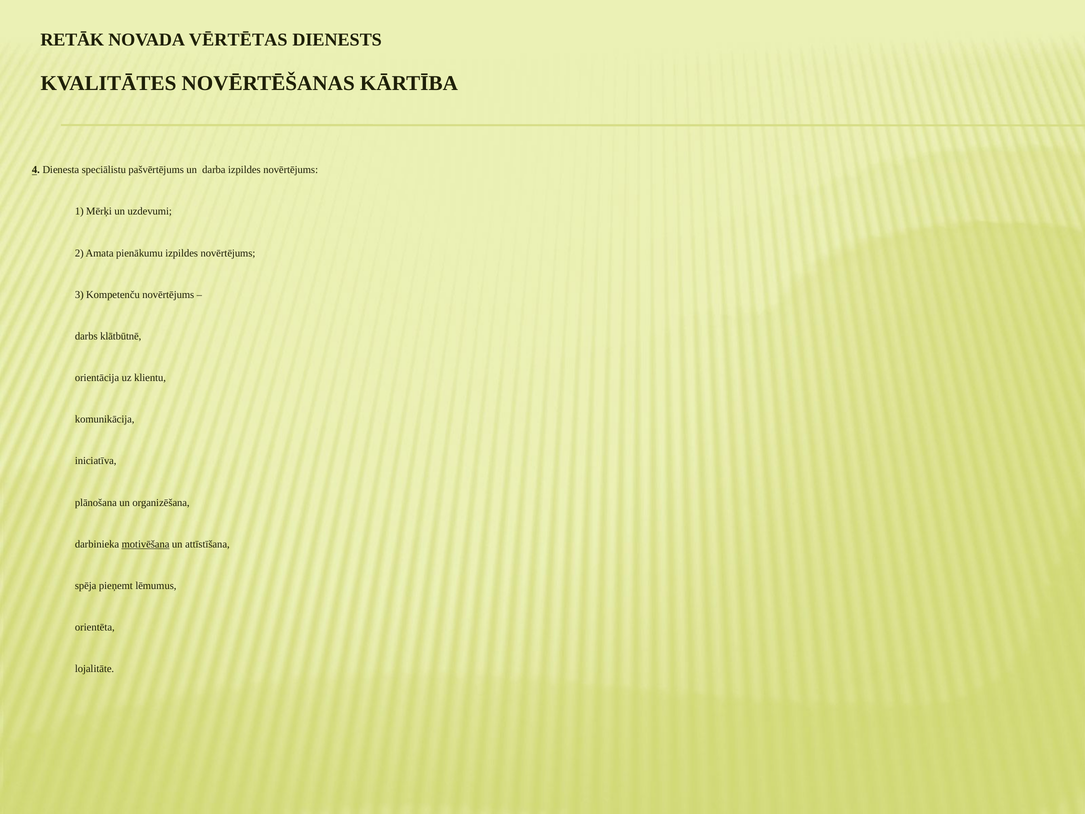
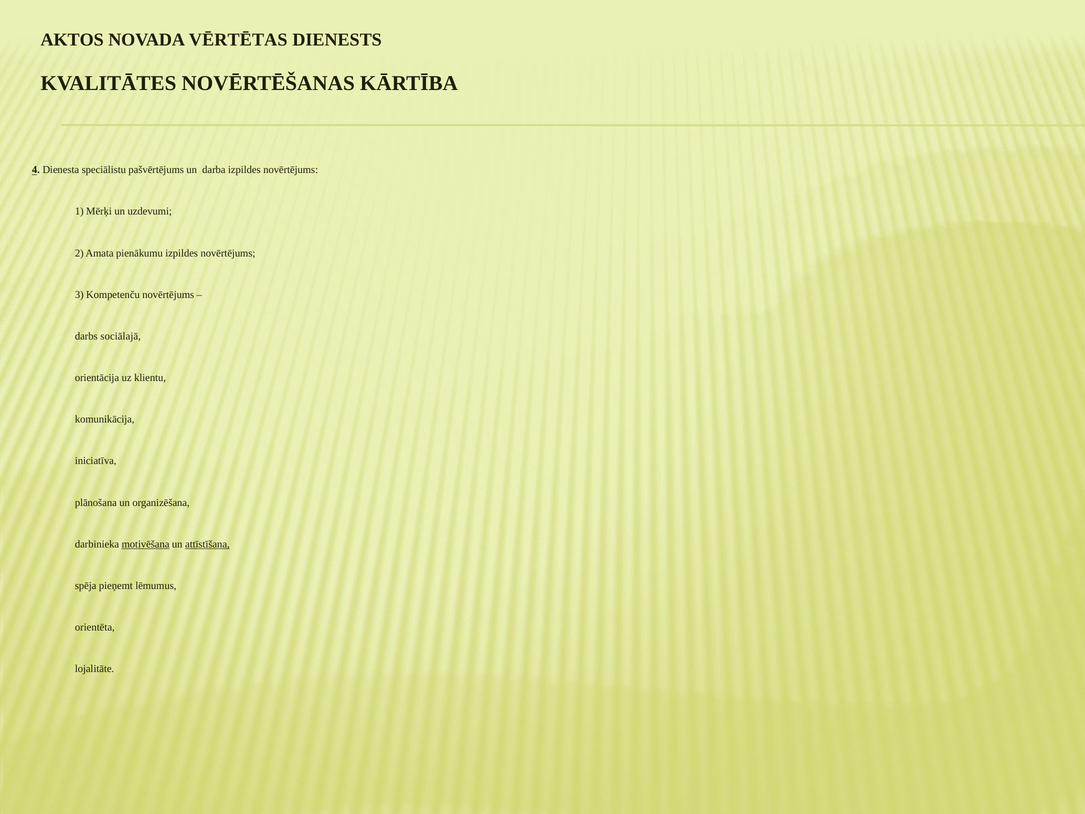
RETĀK: RETĀK -> AKTOS (72, 40)
klātbūtnē: klātbūtnē -> sociālajā (121, 336)
attīstīšana underline: none -> present (207, 544)
